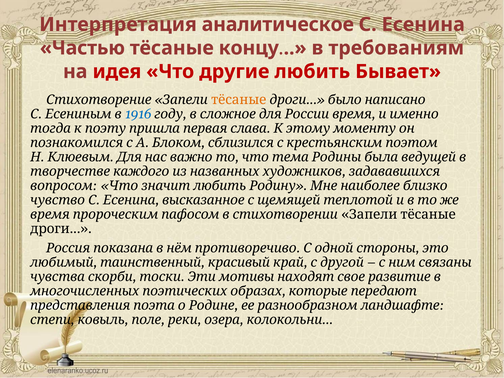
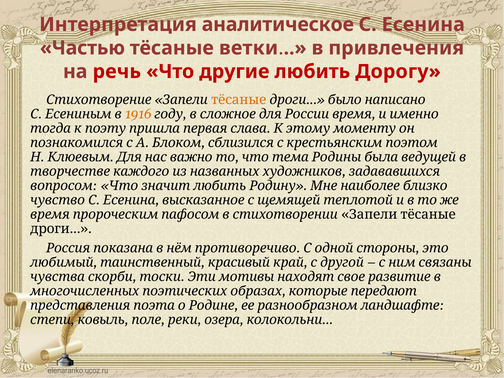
концу: концу -> ветки (249, 48)
требованиям: требованиям -> привлечения (396, 48)
идея: идея -> речь (117, 72)
Бывает: Бывает -> Дорогу (398, 72)
1916 colour: blue -> orange (138, 114)
